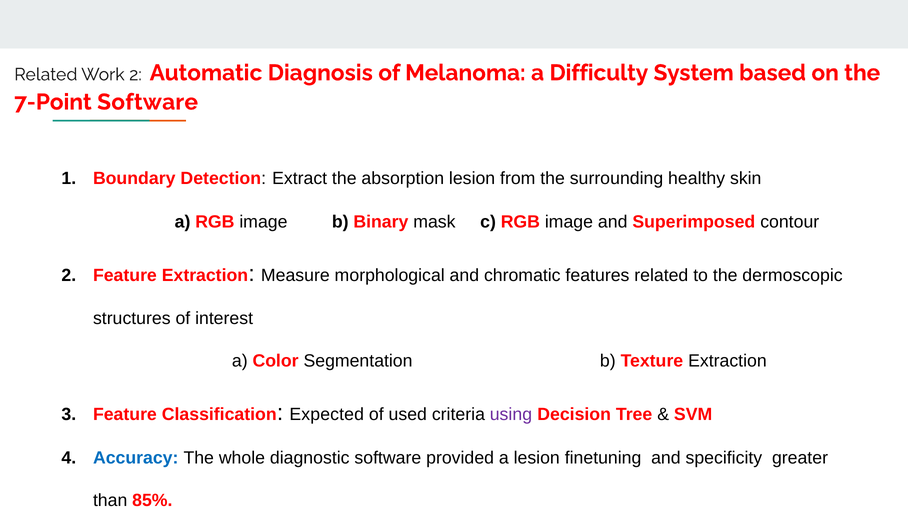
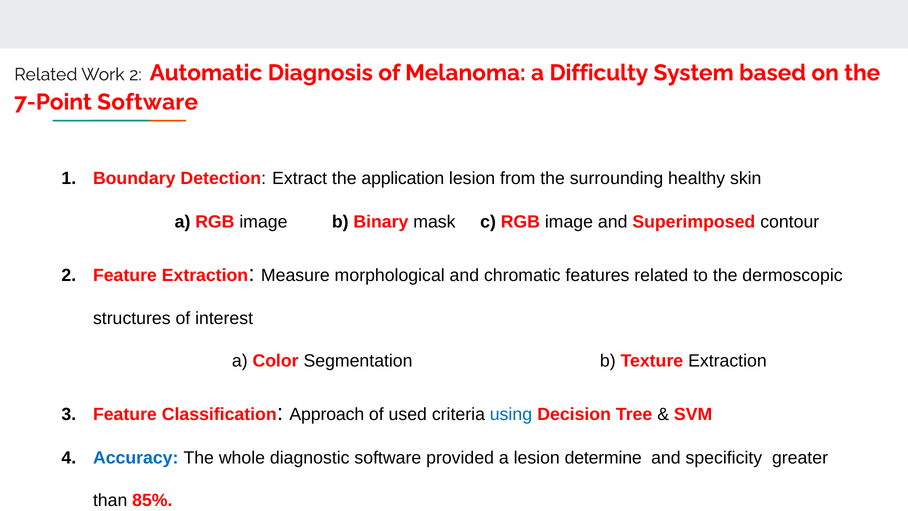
absorption: absorption -> application (403, 178)
Expected: Expected -> Approach (327, 414)
using colour: purple -> blue (511, 414)
finetuning: finetuning -> determine (603, 458)
